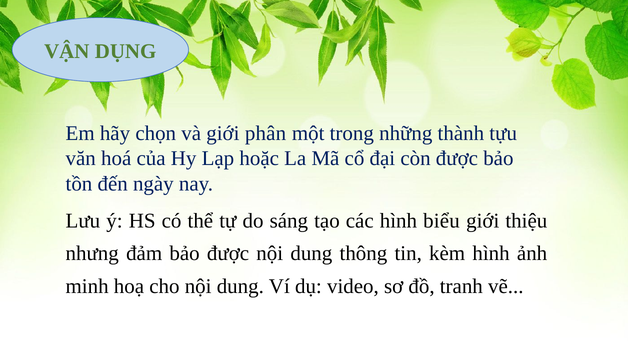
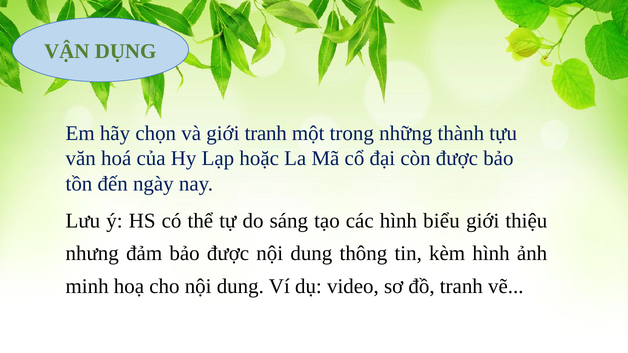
giới phân: phân -> tranh (266, 133)
